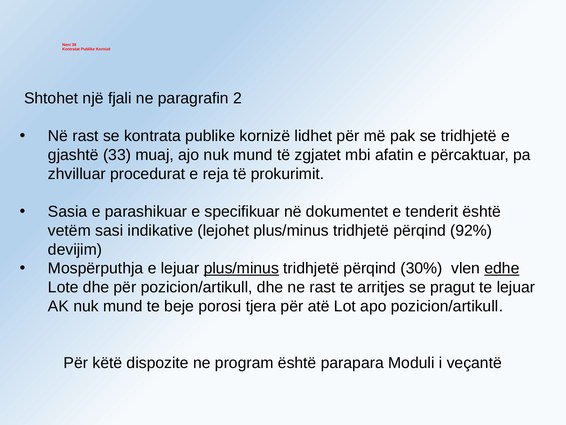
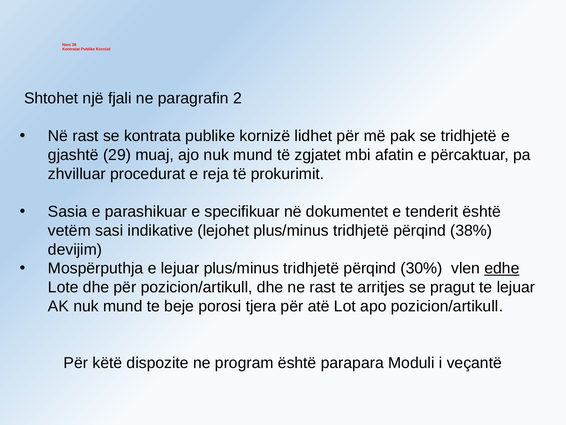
33: 33 -> 29 (117, 155)
92%: 92% -> 38% (471, 230)
plus/minus underline: present -> none (241, 268)
